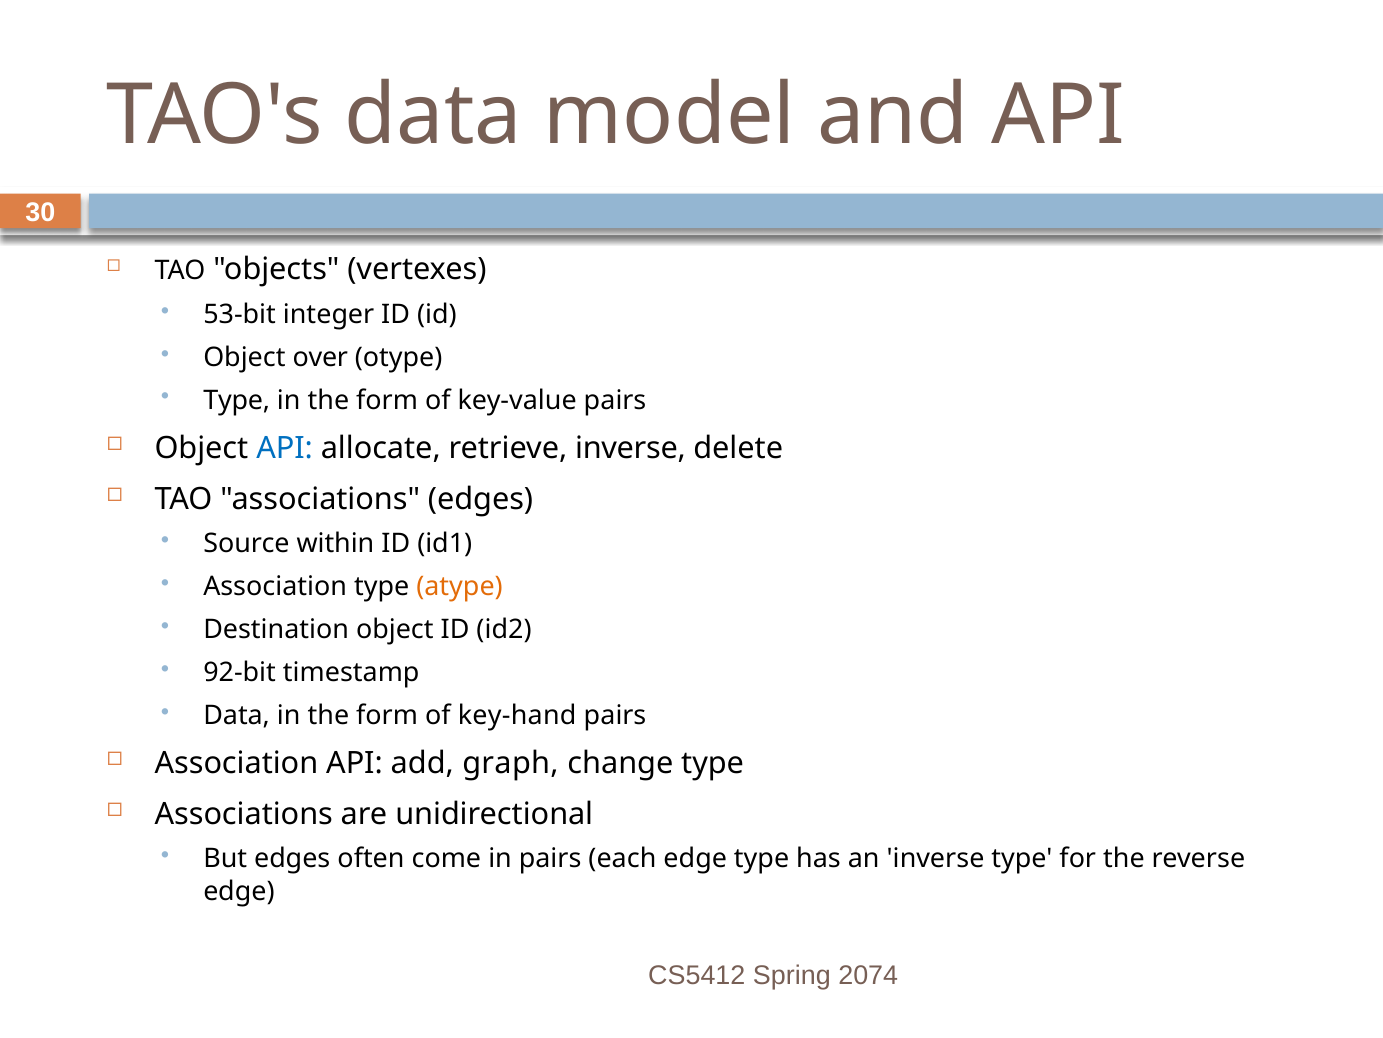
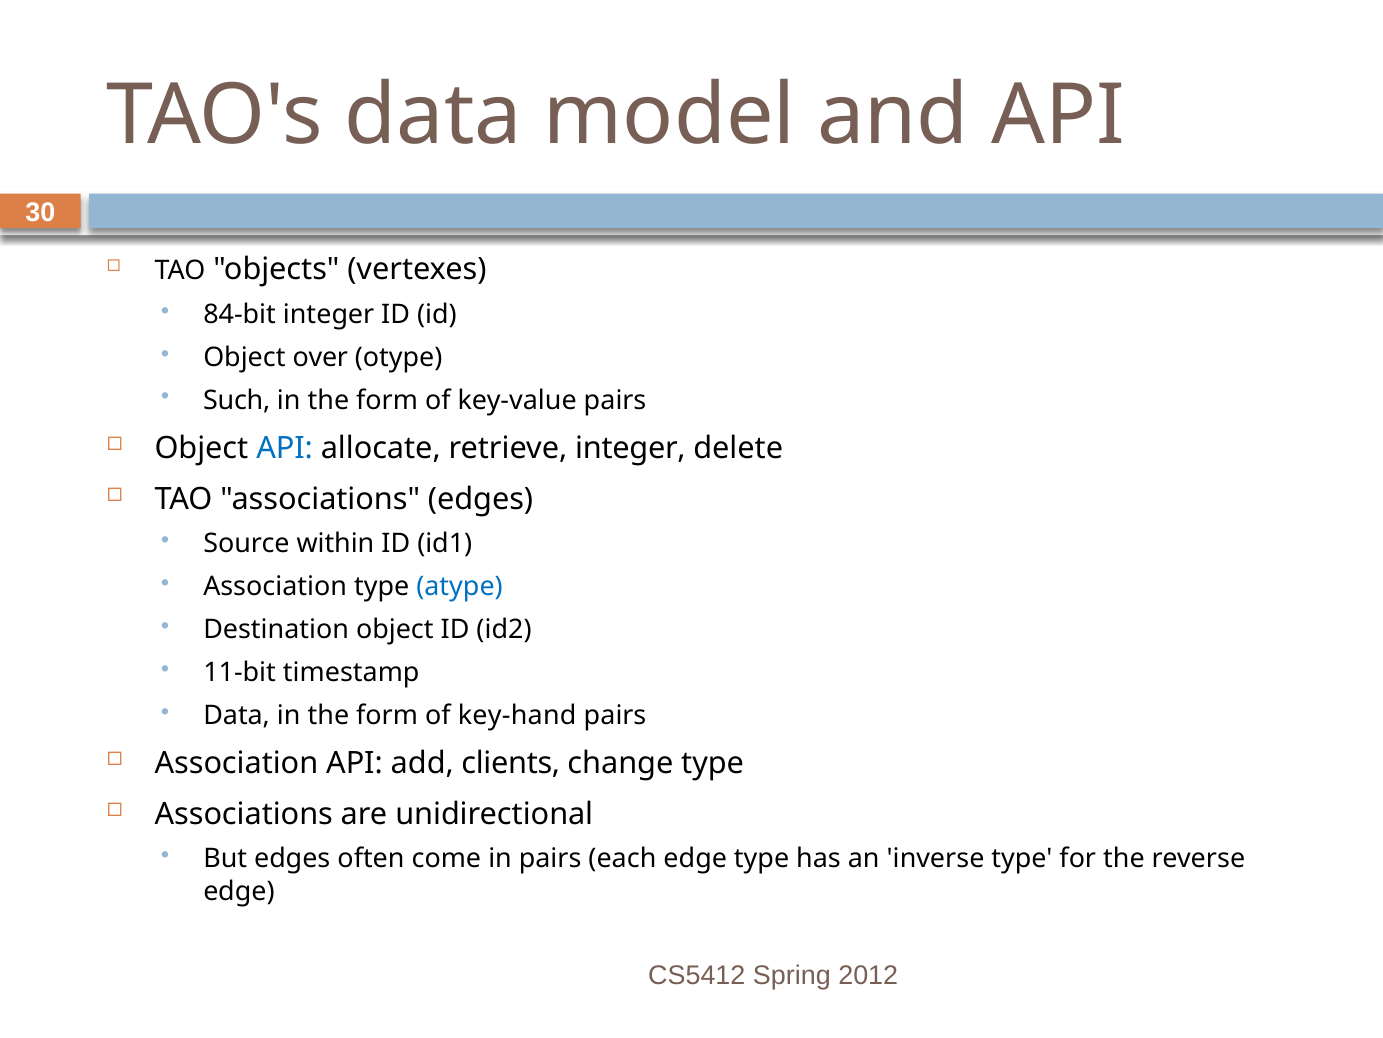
53-bit: 53-bit -> 84-bit (240, 314)
Type: Type -> Such (237, 400)
retrieve inverse: inverse -> integer (630, 448)
atype colour: orange -> blue (460, 586)
92-bit: 92-bit -> 11-bit (240, 672)
graph: graph -> clients (511, 763)
2074: 2074 -> 2012 (868, 975)
